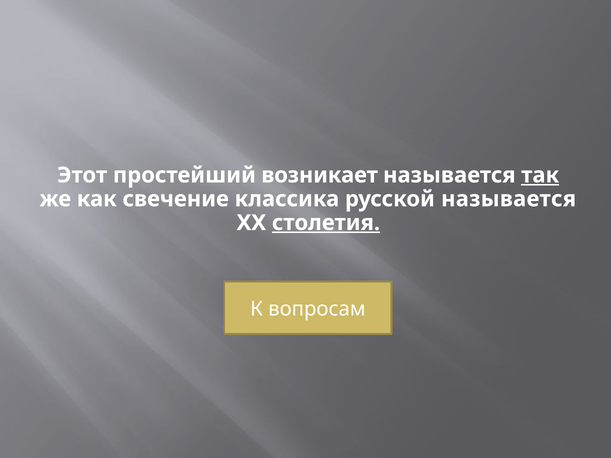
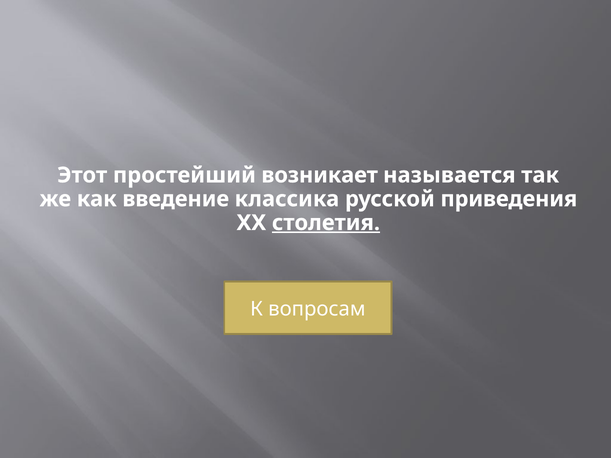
так underline: present -> none (540, 175)
свечение: свечение -> введение (176, 199)
русской называется: называется -> приведения (509, 199)
